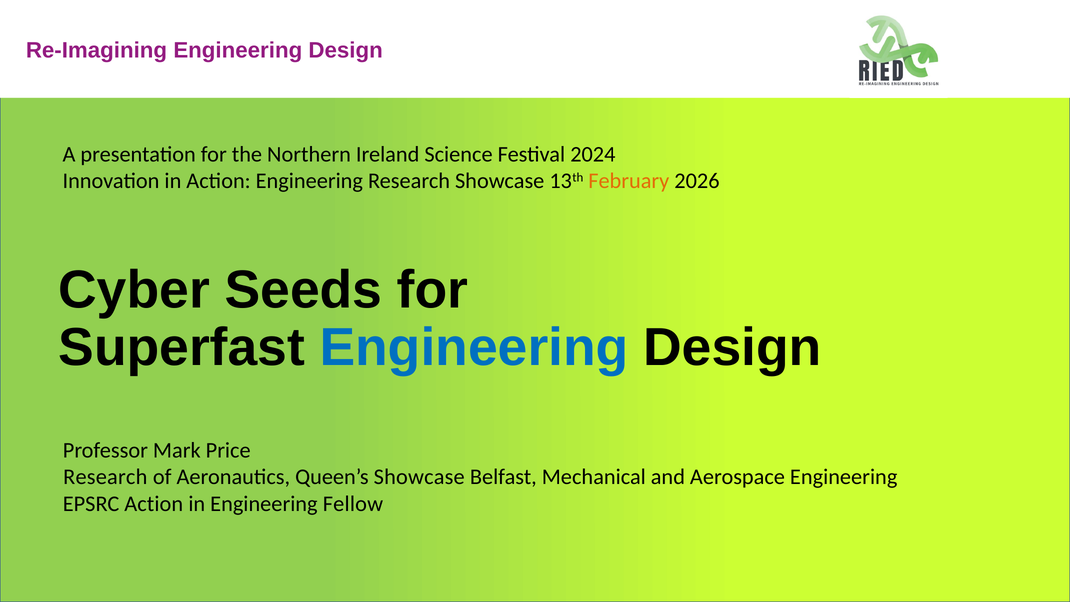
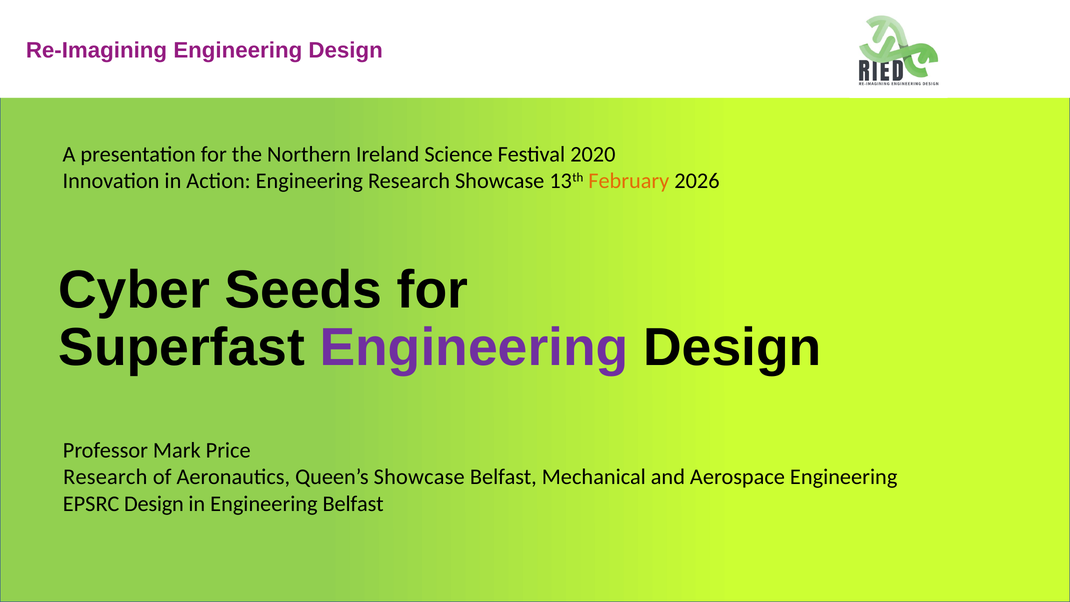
2024: 2024 -> 2020 (593, 154)
Engineering colour: blue -> purple (474, 348)
EPSRC Action: Action -> Design (154, 504)
Engineering Fellow: Fellow -> Belfast (353, 504)
